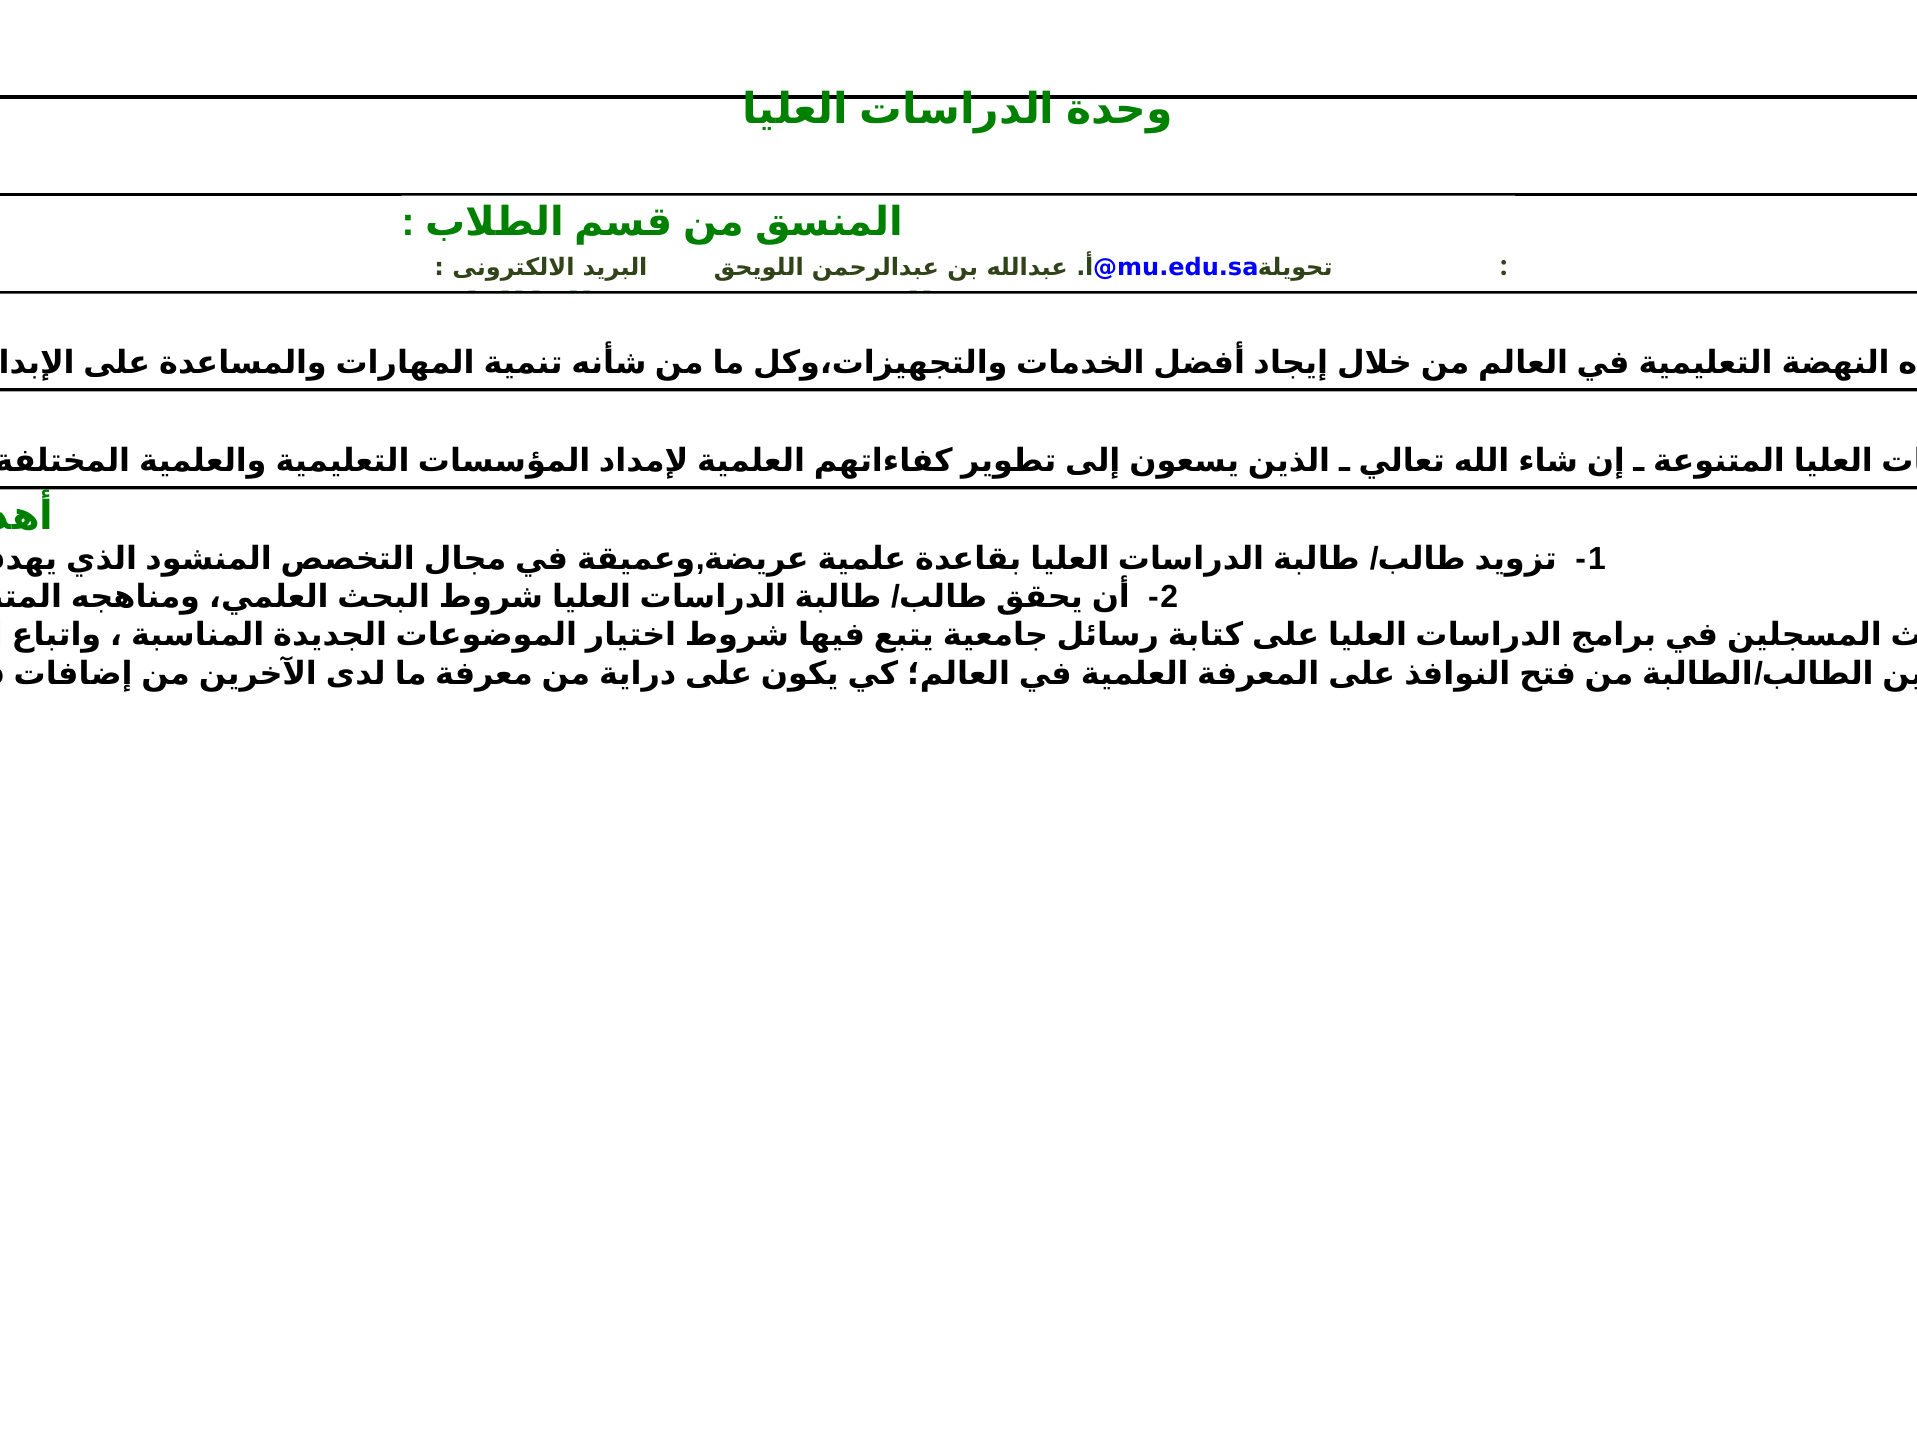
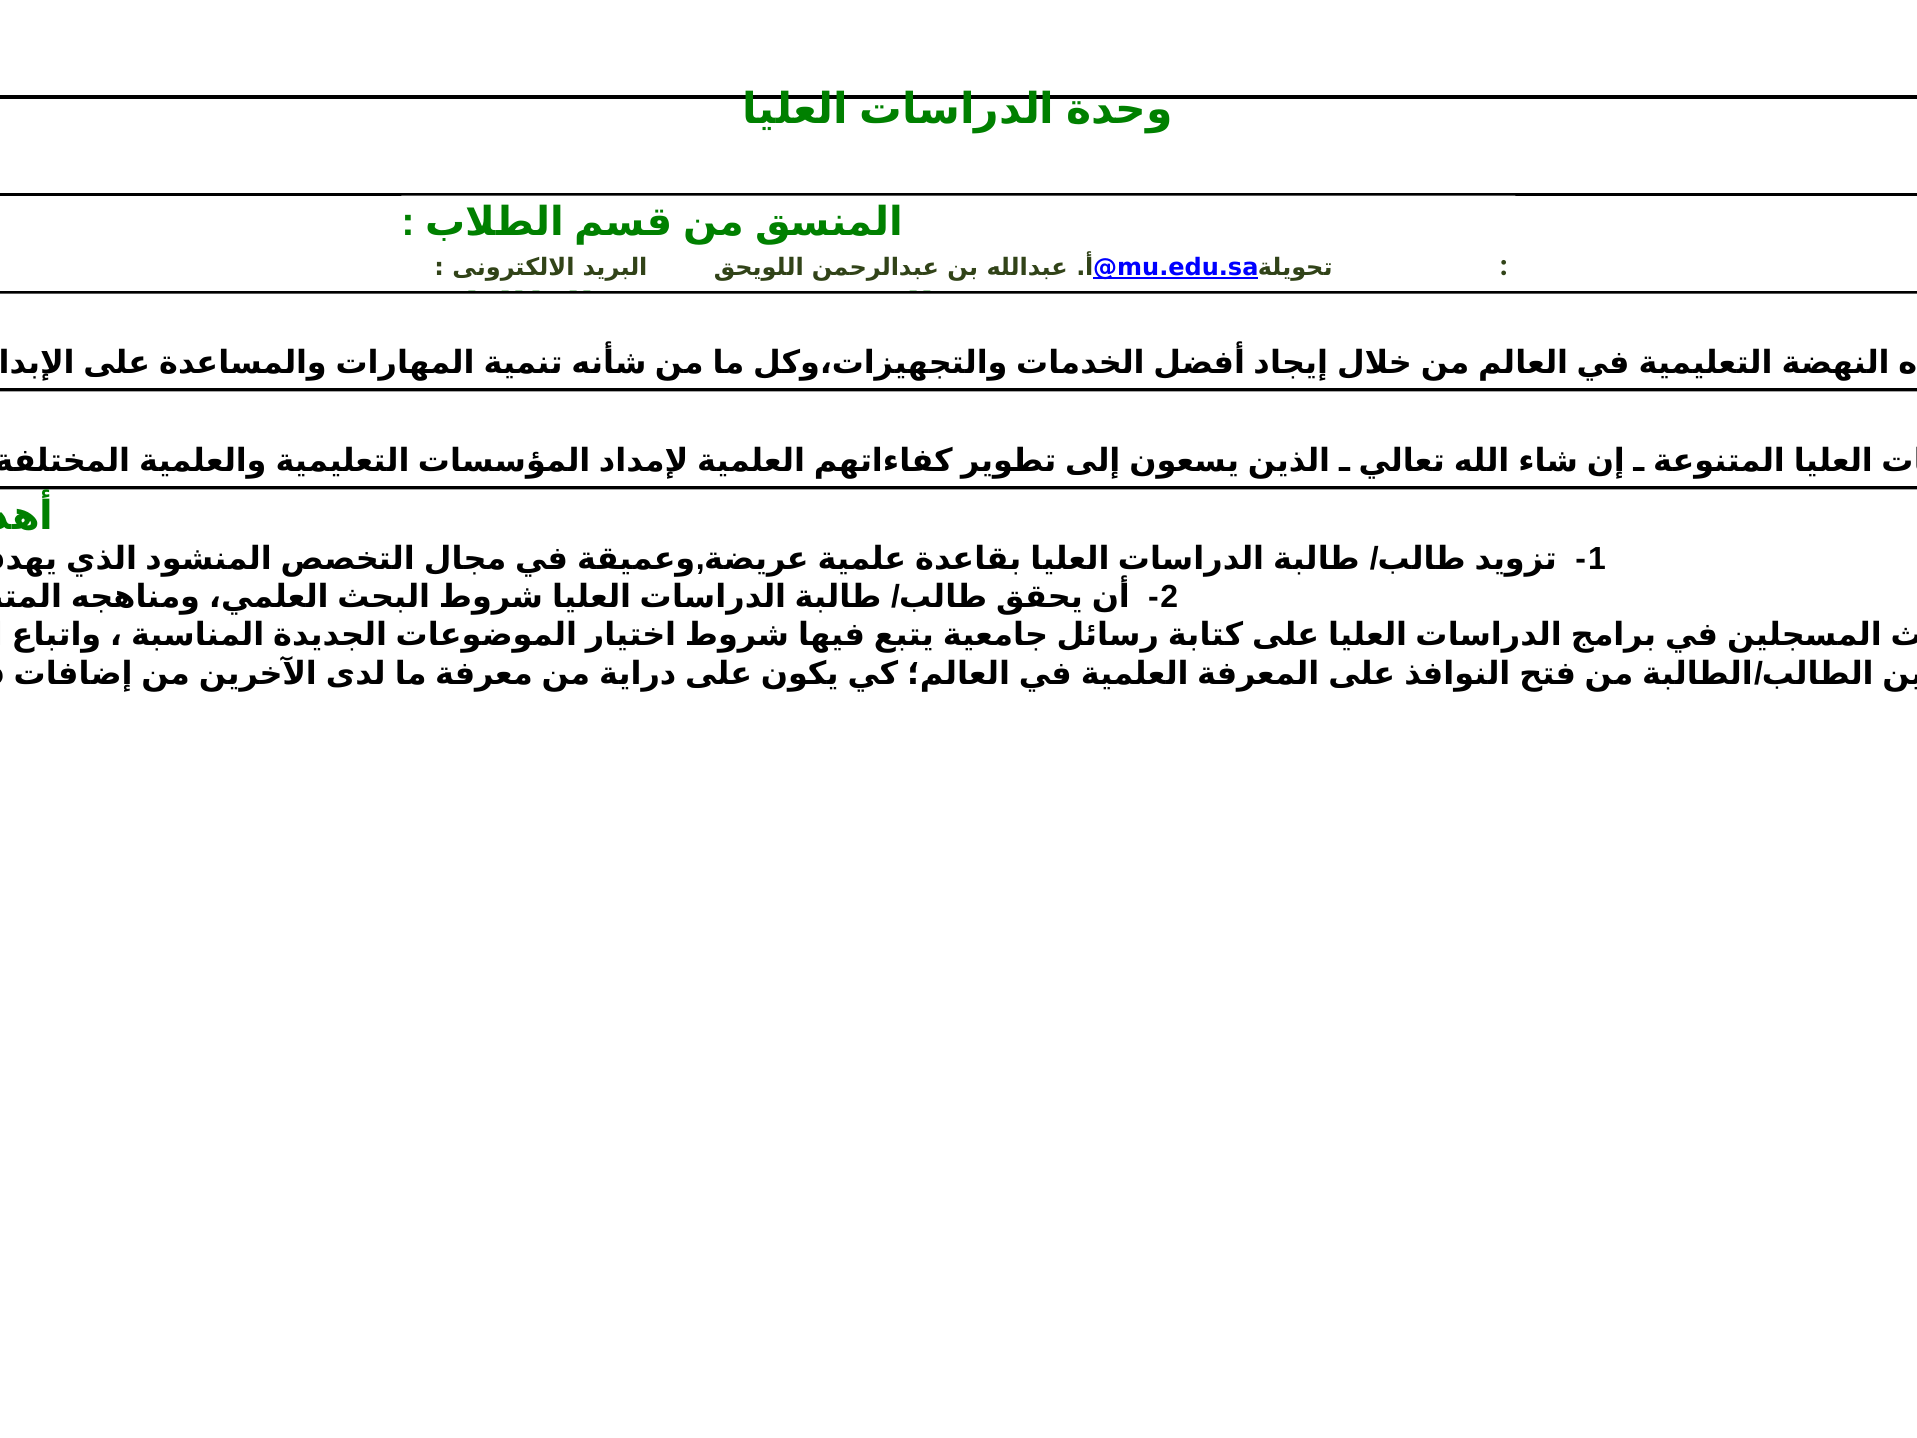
@mu.edu.sa underline: none -> present (1176, 268)
